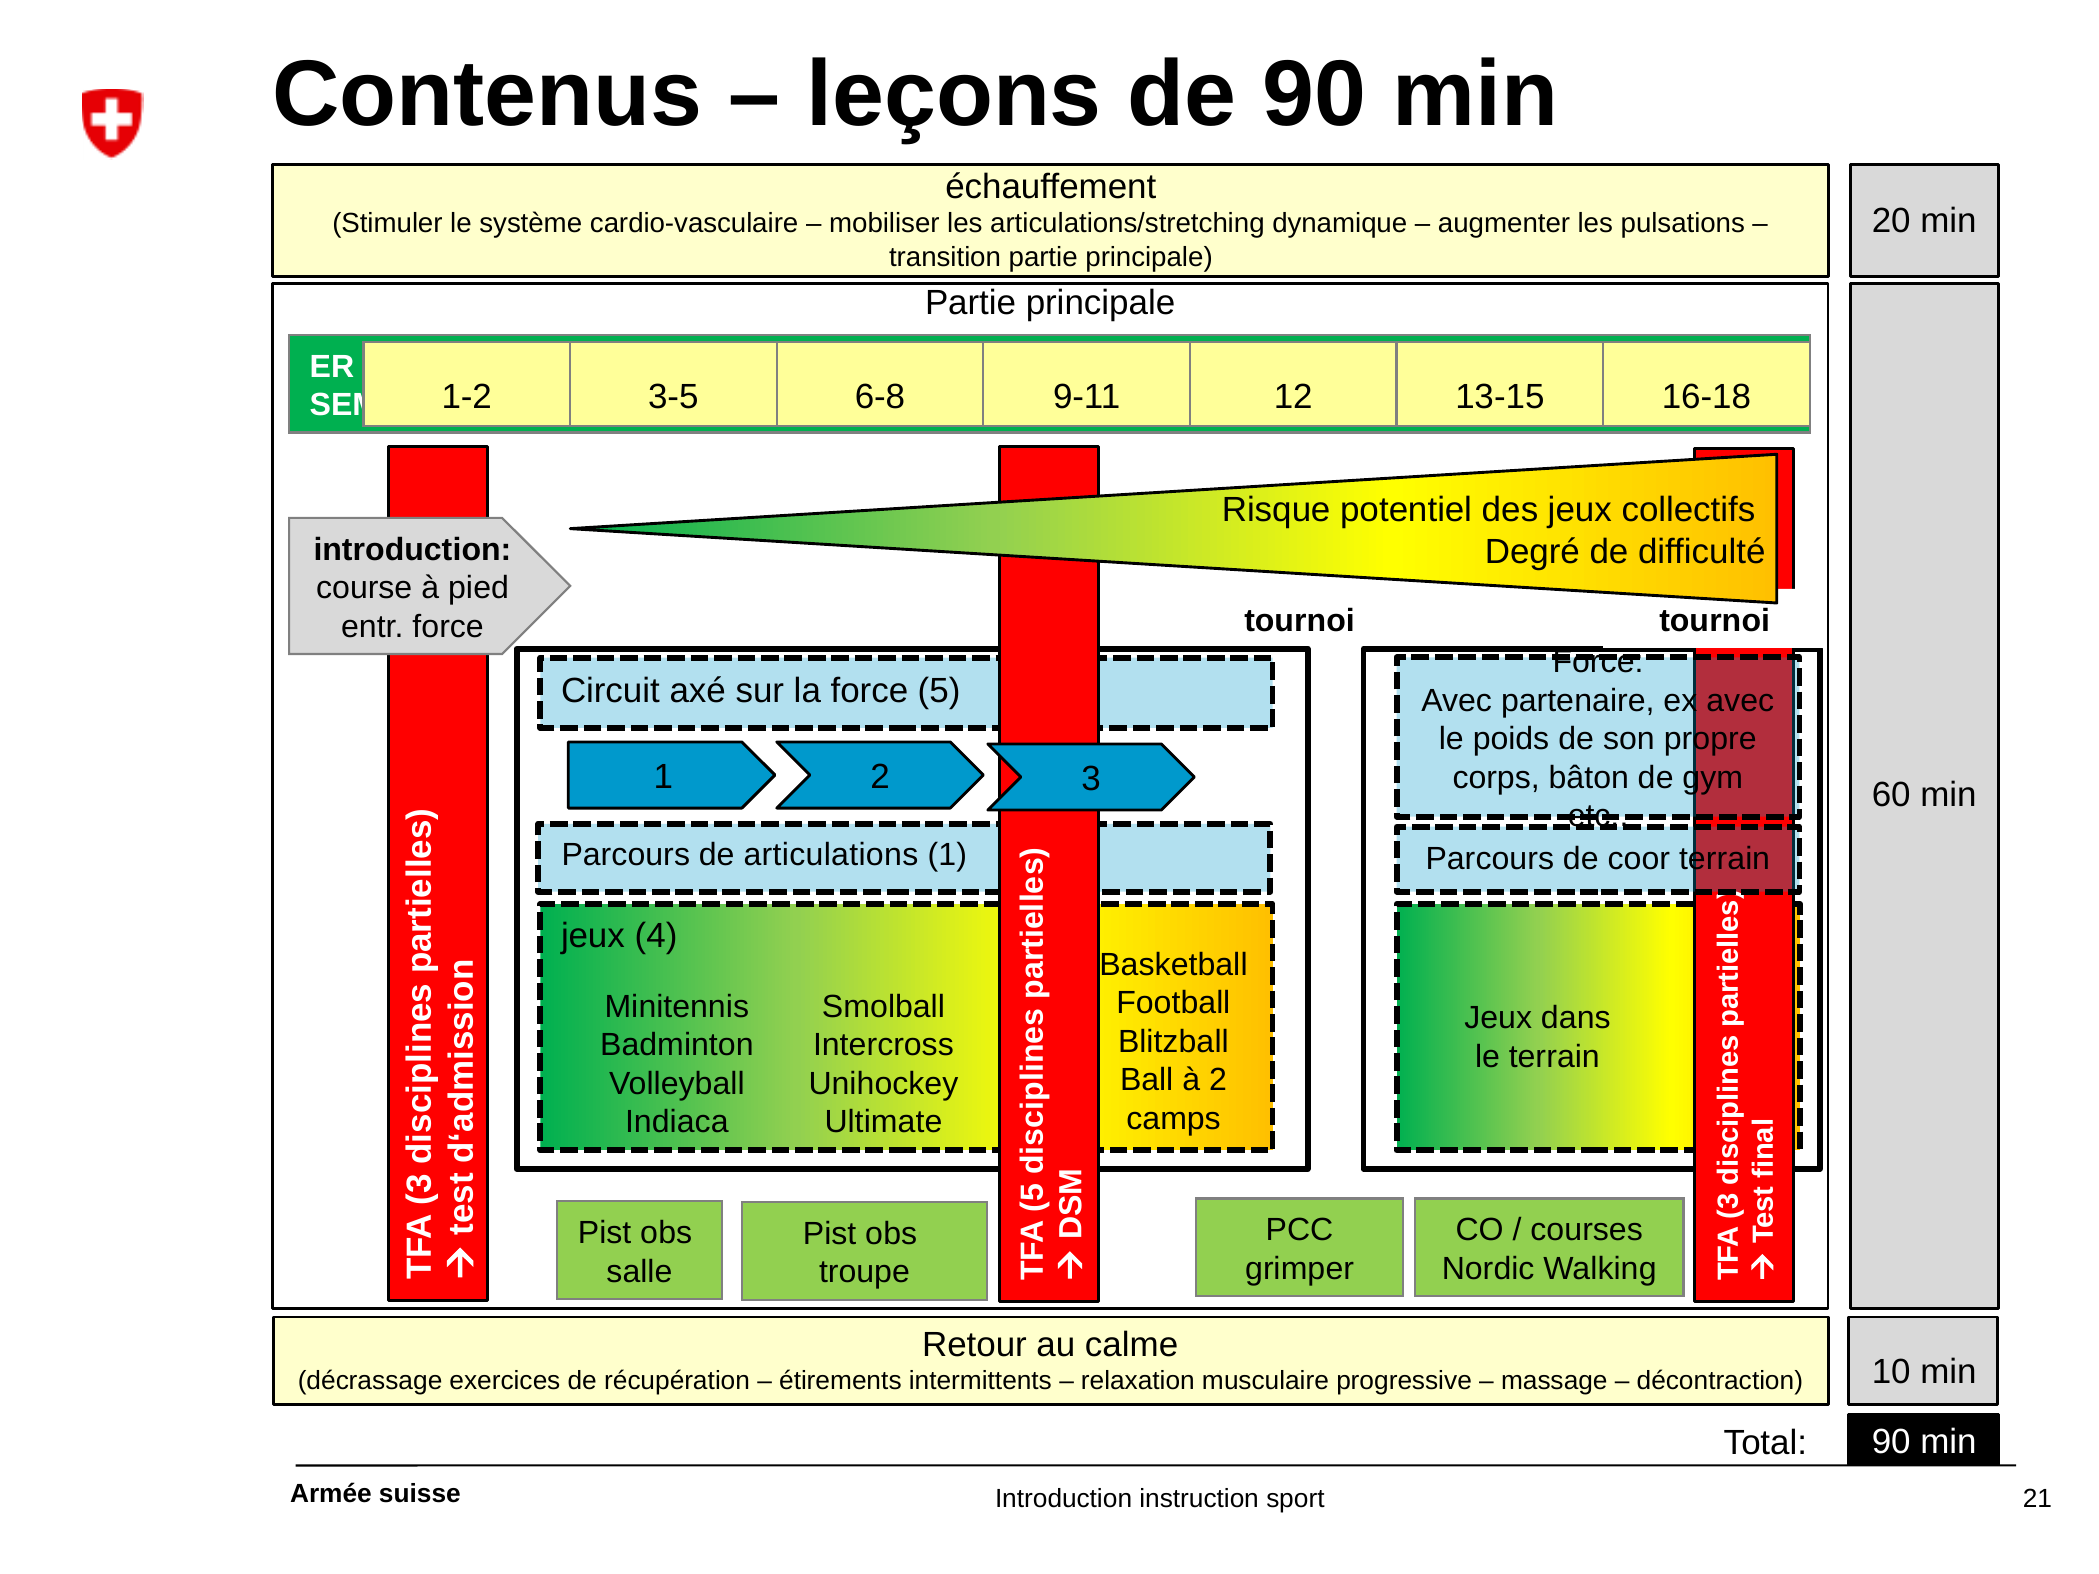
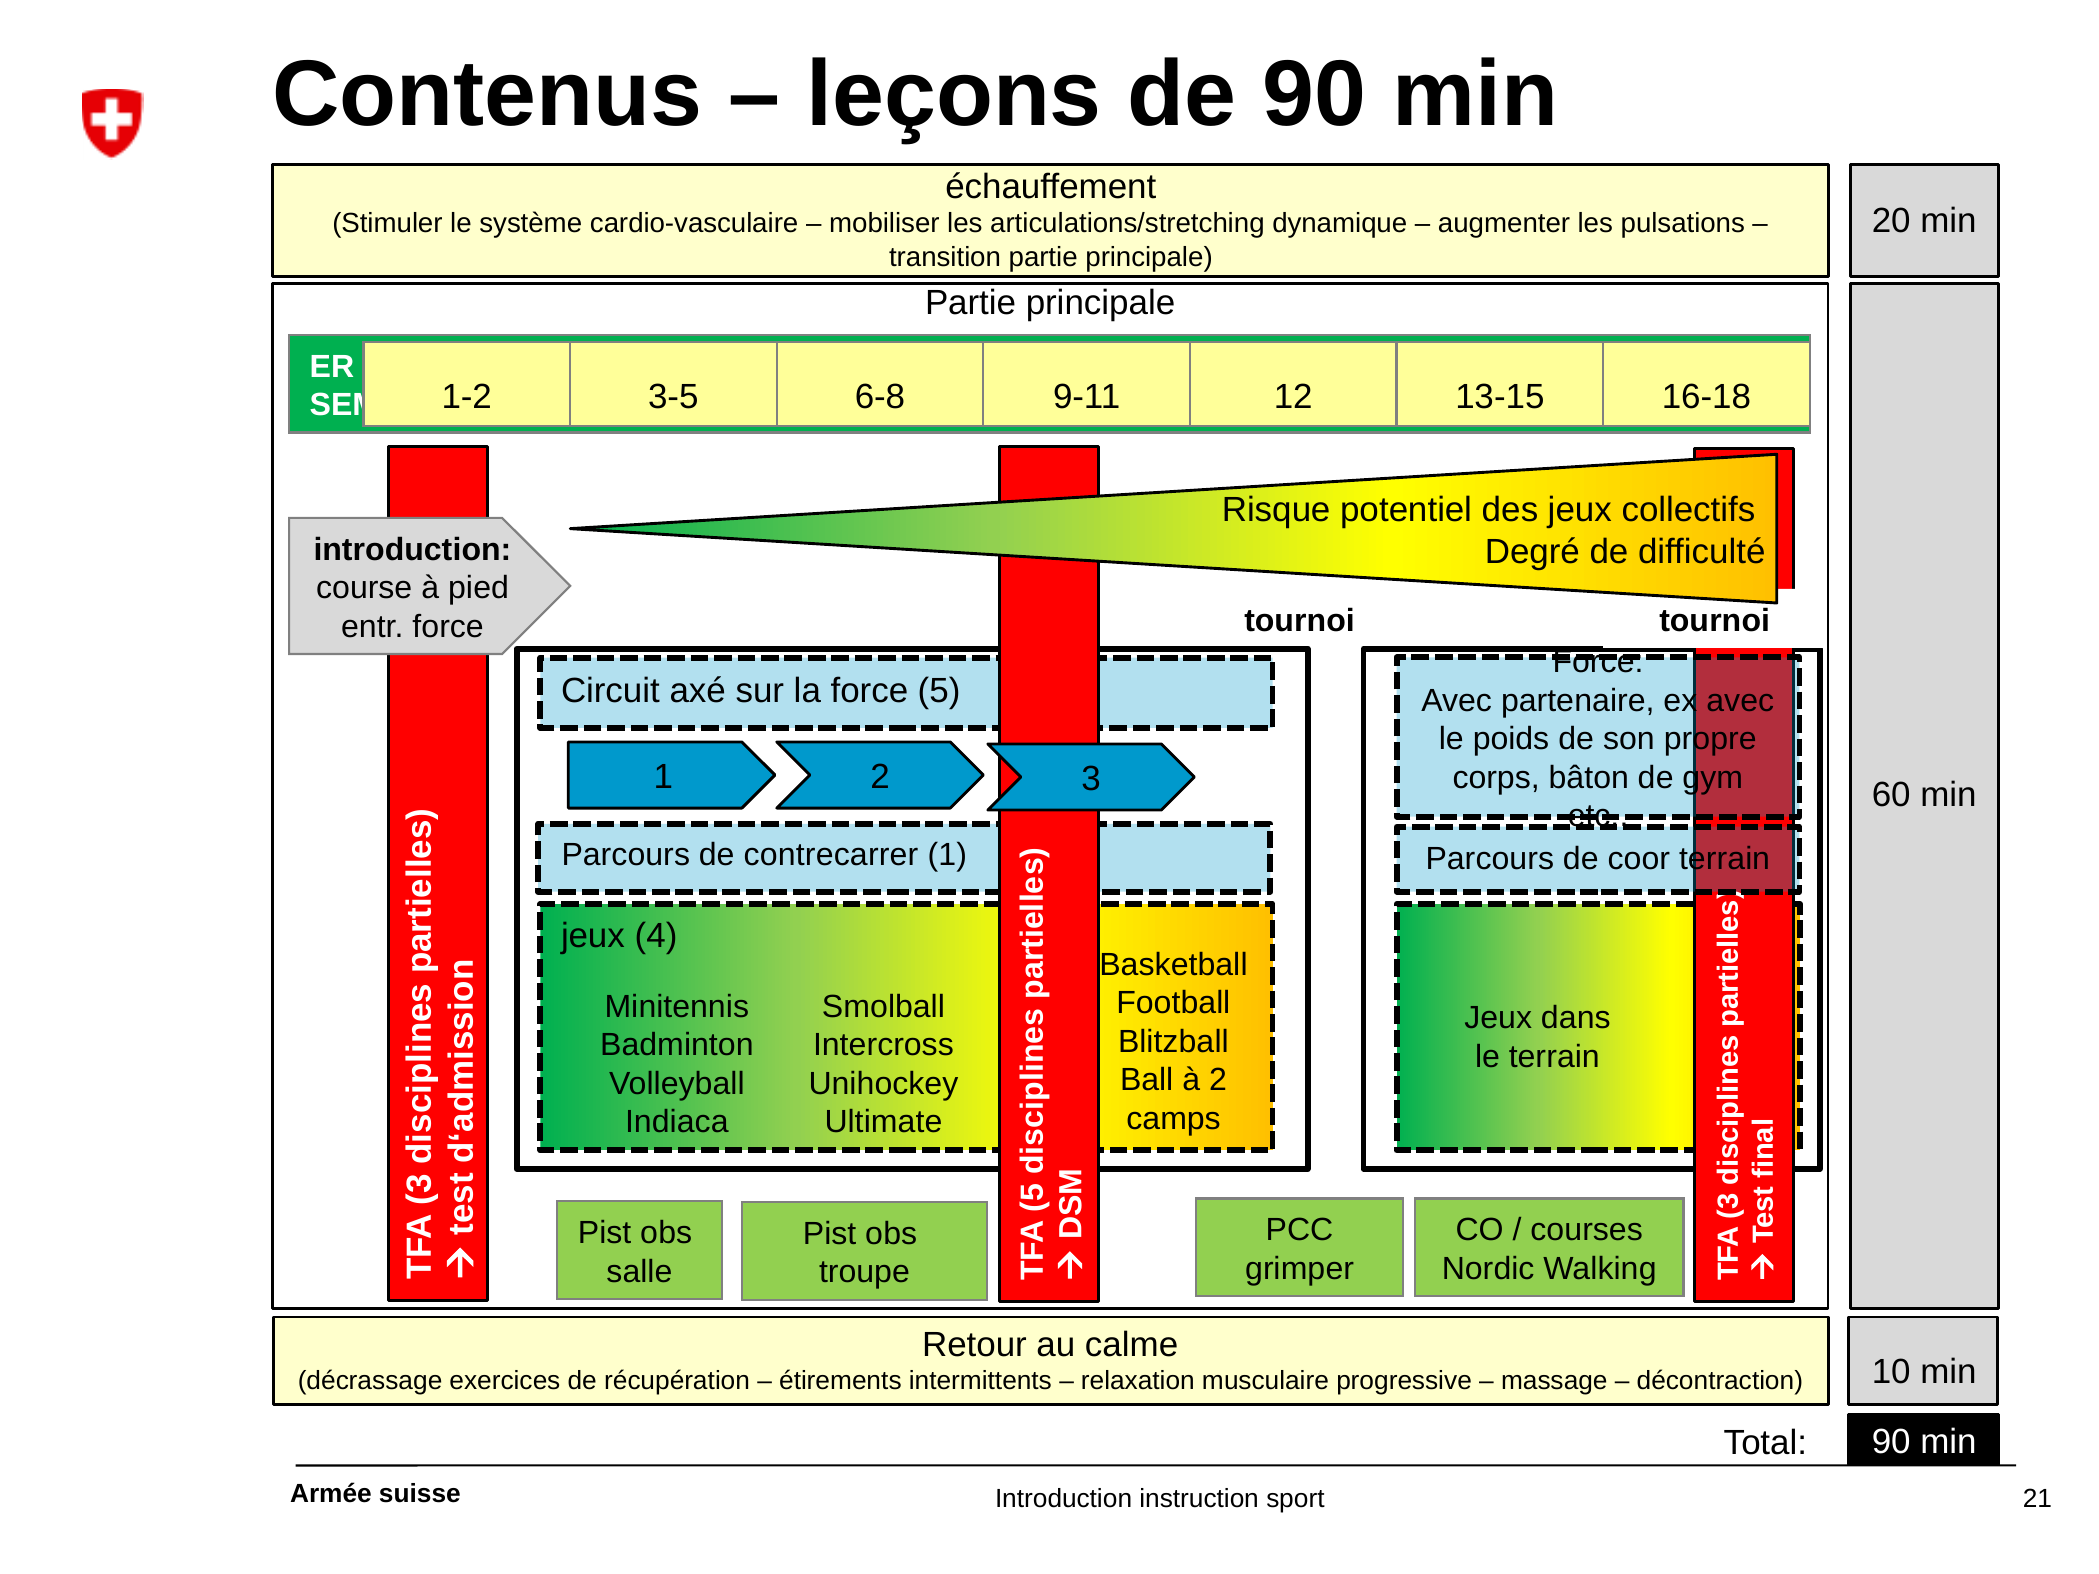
articulations: articulations -> contrecarrer (831, 855)
